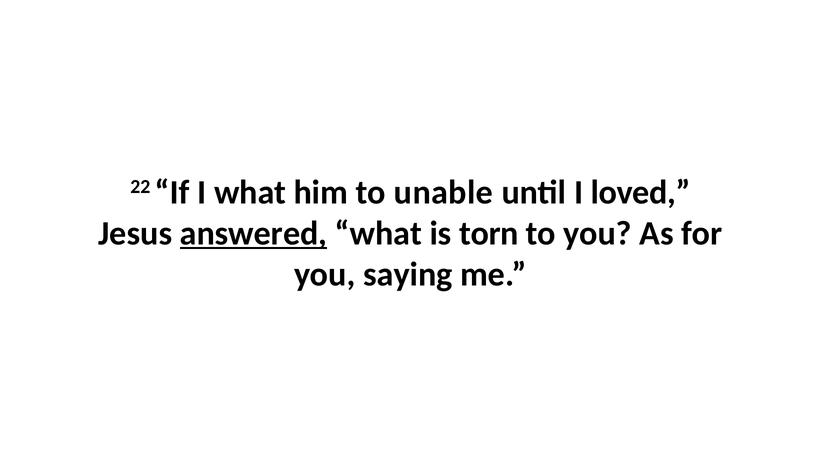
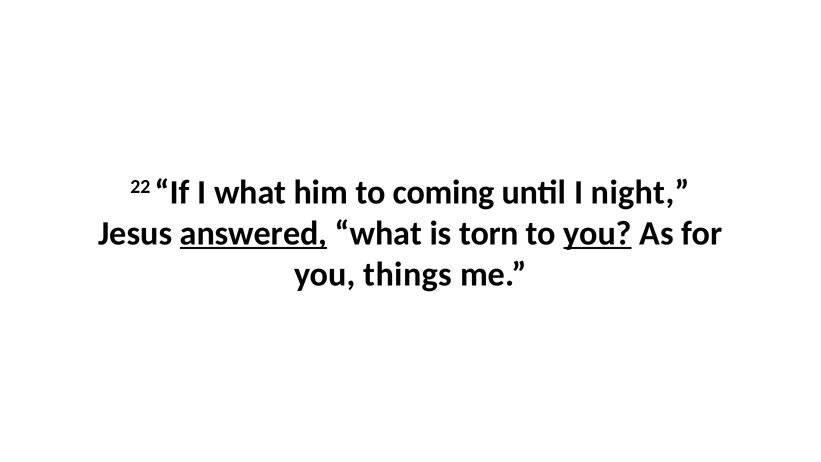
unable: unable -> coming (444, 192)
loved: loved -> night (640, 192)
you underline: none -> present (597, 233)
saying: saying -> things (408, 274)
